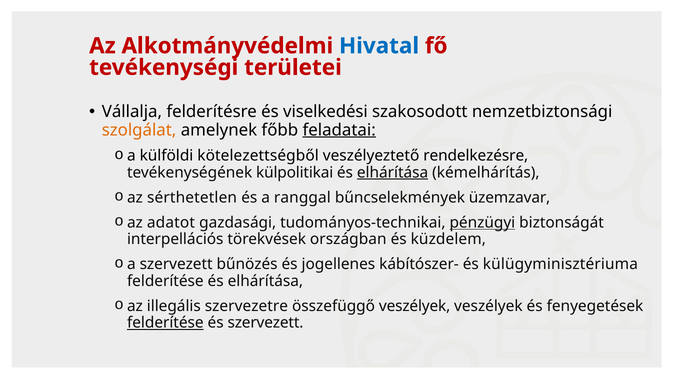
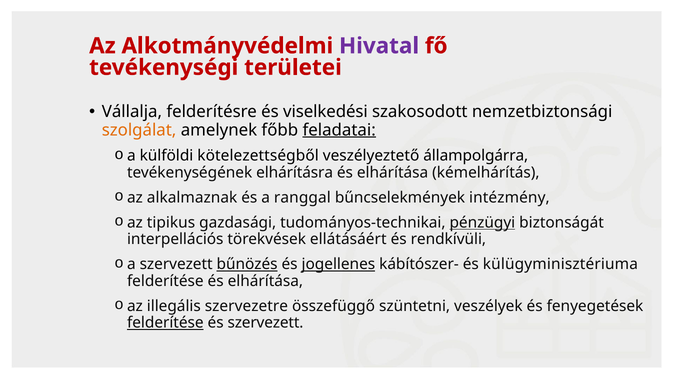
Hivatal colour: blue -> purple (379, 46)
rendelkezésre: rendelkezésre -> állampolgárra (476, 156)
külpolitikai: külpolitikai -> elhárításra (295, 172)
elhárítása underline: present -> none (393, 172)
sérthetetlen: sérthetetlen -> alkalmaznak (192, 197)
üzemzavar: üzemzavar -> intézmény (509, 197)
adatot: adatot -> tipikus (171, 222)
országban: országban -> ellátásáért (348, 239)
küzdelem: küzdelem -> rendkívüli (448, 239)
bűnözés underline: none -> present (247, 264)
jogellenes underline: none -> present (338, 264)
összefüggő veszélyek: veszélyek -> szüntetni (415, 306)
